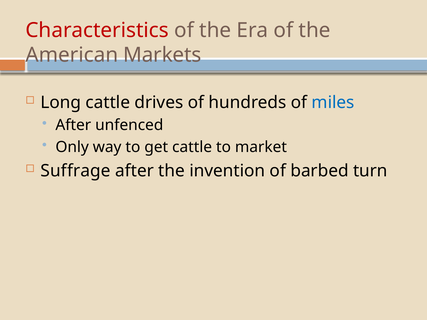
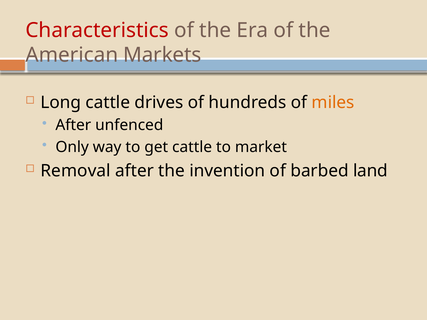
miles colour: blue -> orange (333, 103)
Suffrage: Suffrage -> Removal (76, 171)
turn: turn -> land (370, 171)
